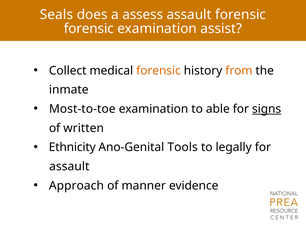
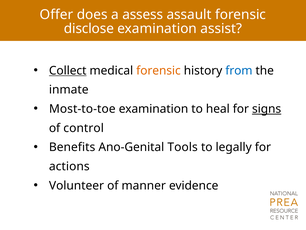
Seals: Seals -> Offer (56, 15)
forensic: forensic -> disclose (89, 29)
Collect underline: none -> present (68, 70)
from colour: orange -> blue (239, 70)
able: able -> heal (218, 109)
written: written -> control (84, 128)
Ethnicity: Ethnicity -> Benefits (72, 147)
assault: assault -> actions (69, 166)
Approach: Approach -> Volunteer (76, 185)
